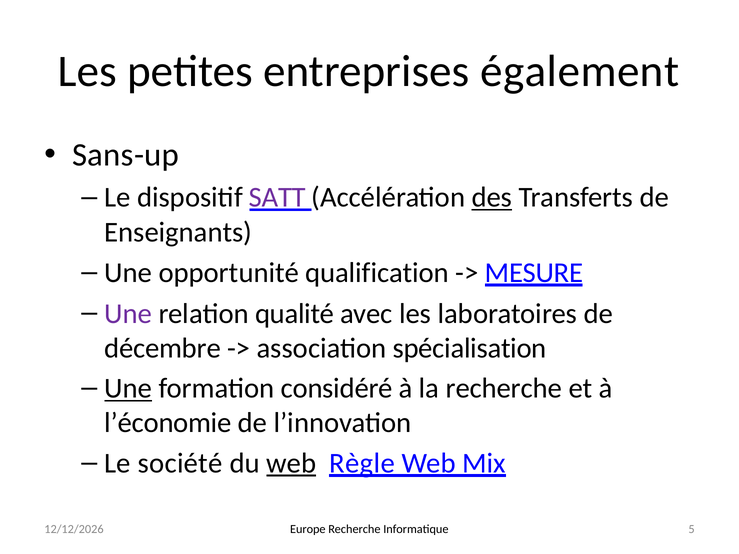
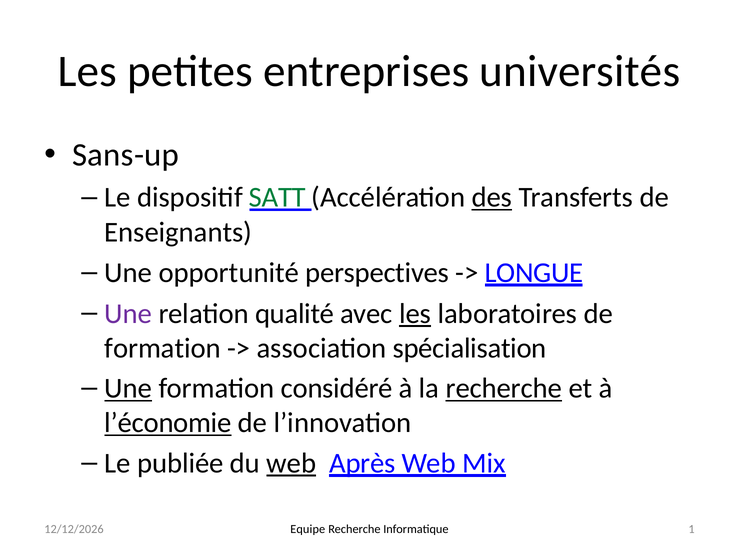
également: également -> universités (580, 72)
SATT colour: purple -> green (277, 197)
qualification: qualification -> perspectives (377, 273)
MESURE: MESURE -> LONGUE (534, 273)
les underline: none -> present (415, 314)
décembre: décembre -> formation (163, 348)
recherche underline: none -> present (504, 388)
l’économie underline: none -> present (168, 423)
société: société -> publiée (180, 463)
Règle: Règle -> Après (362, 463)
Europe: Europe -> Equipe (308, 529)
5: 5 -> 1 (692, 529)
